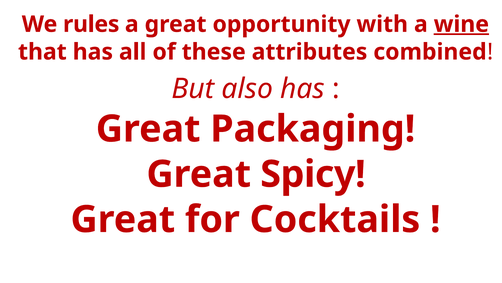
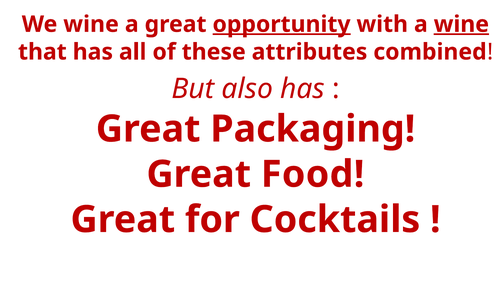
We rules: rules -> wine (91, 24)
opportunity underline: none -> present (282, 24)
Spicy: Spicy -> Food (313, 174)
